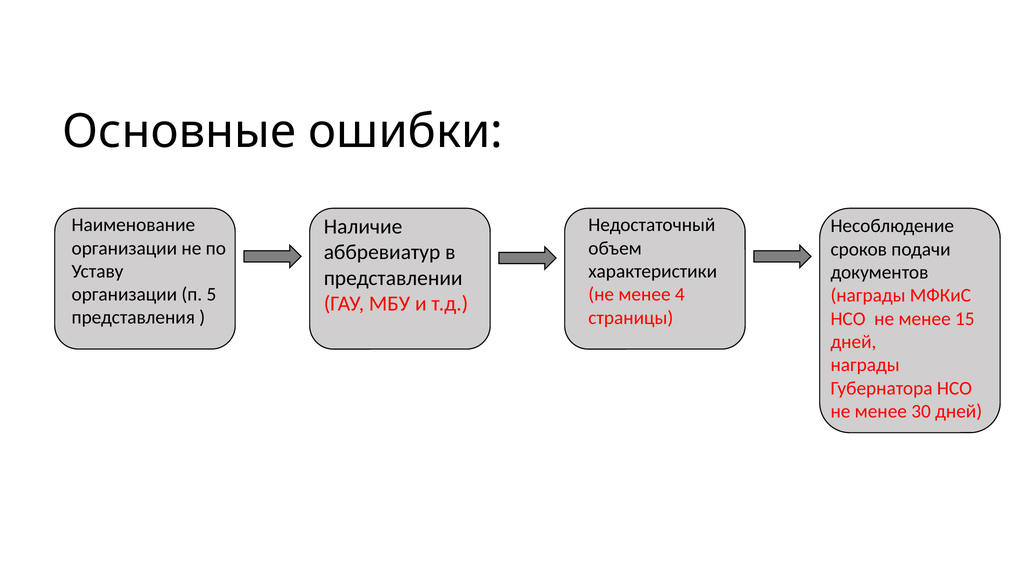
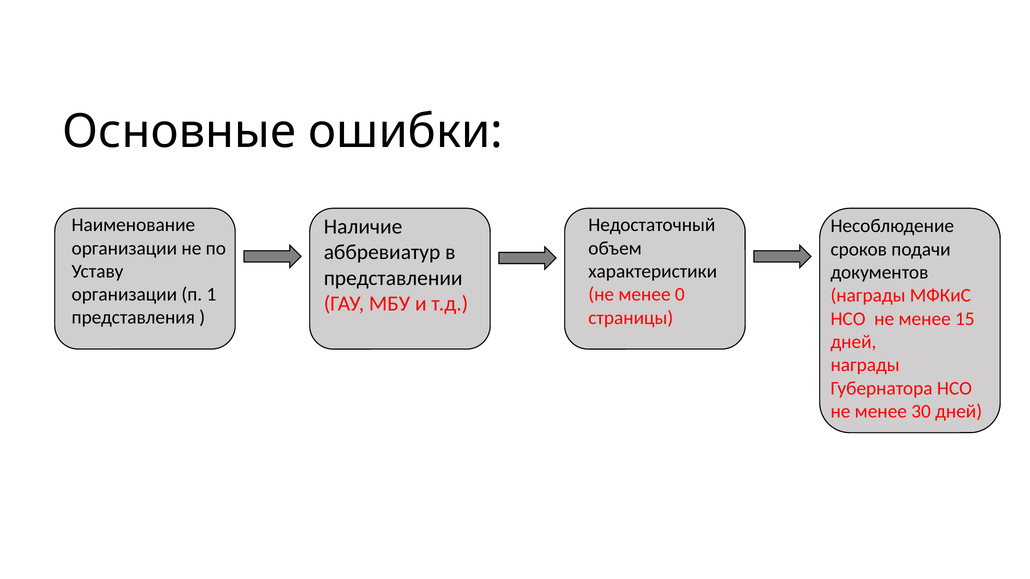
5: 5 -> 1 (212, 295)
4: 4 -> 0 (680, 295)
